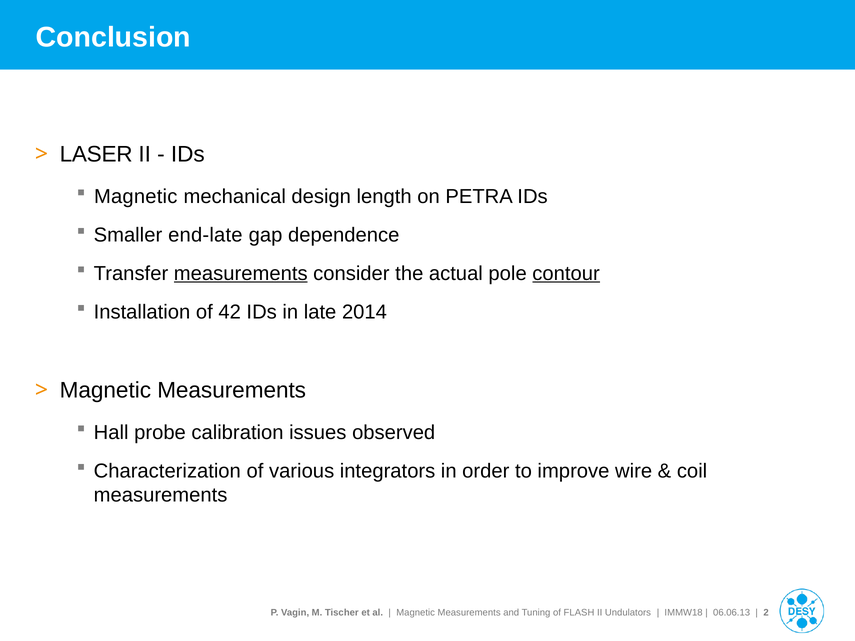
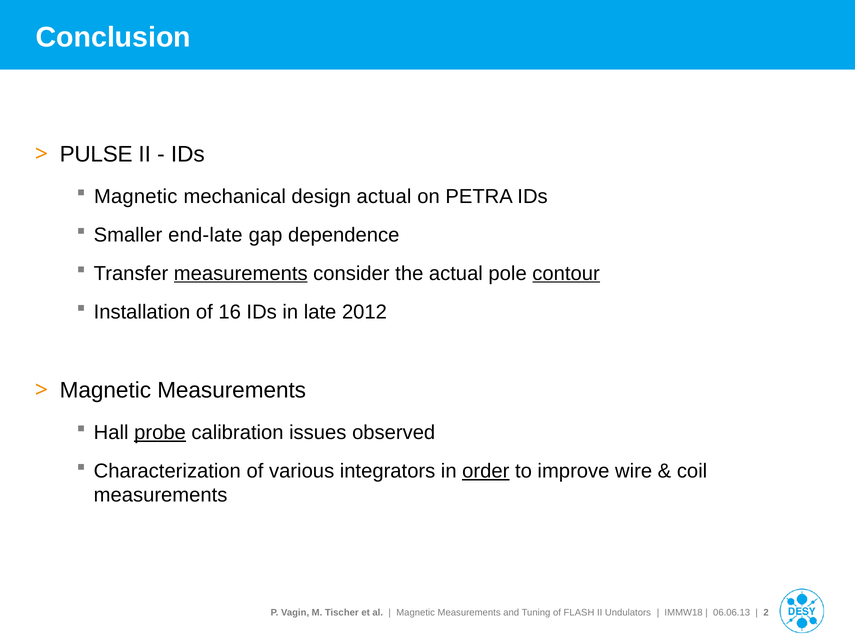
LASER: LASER -> PULSE (96, 155)
design length: length -> actual (384, 197)
42: 42 -> 16 (230, 312)
2014: 2014 -> 2012 (364, 312)
probe underline: none -> present (160, 433)
order underline: none -> present (486, 471)
